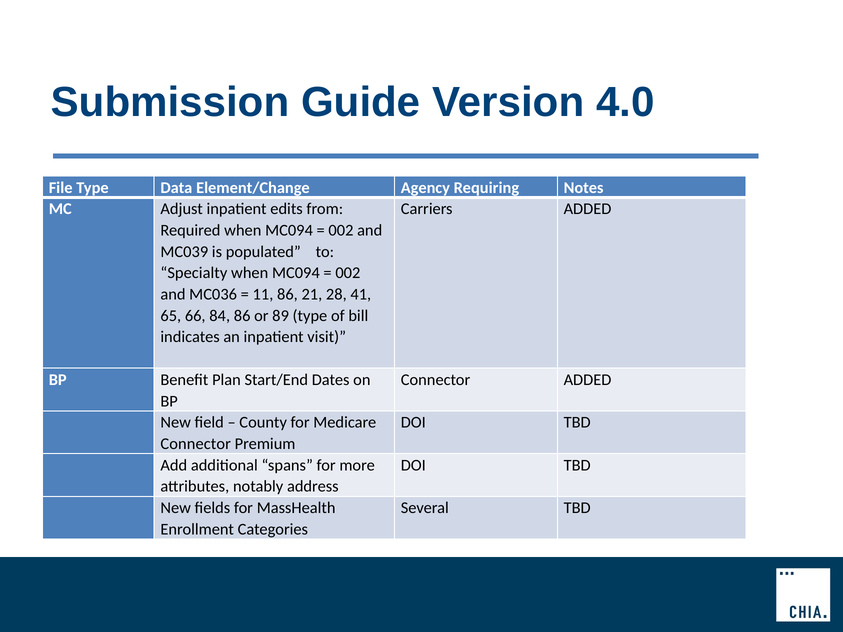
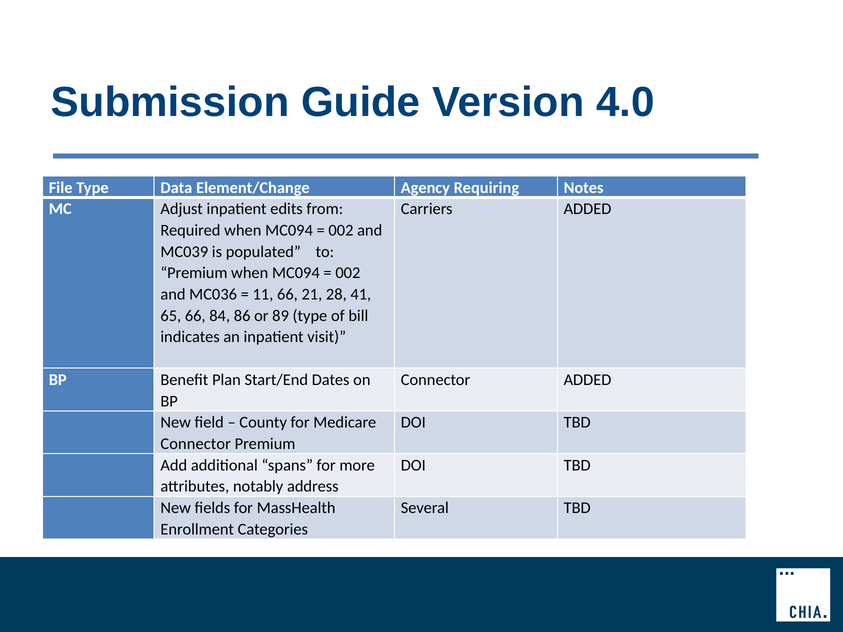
Specialty: Specialty -> Premium (194, 273)
11 86: 86 -> 66 (287, 295)
